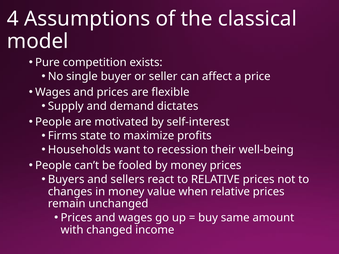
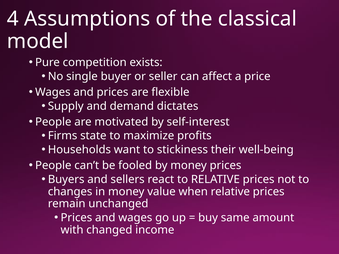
recession: recession -> stickiness (182, 150)
